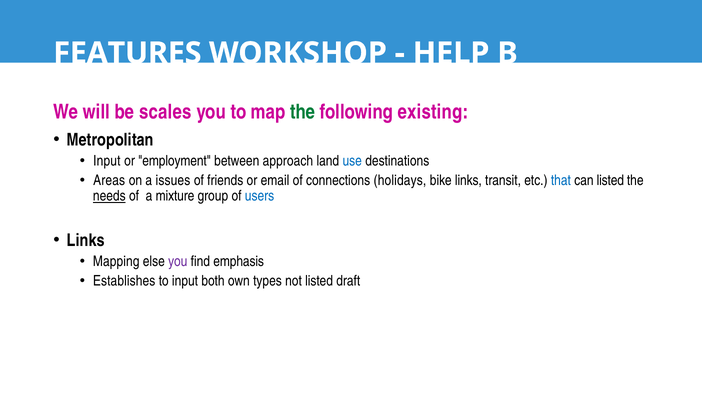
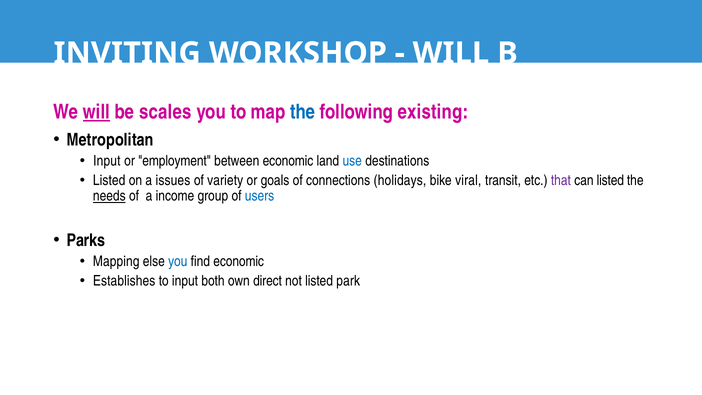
FEATURES: FEATURES -> INVITING (127, 53)
HELP: HELP -> WILL (451, 53)
will underline: none -> present (96, 112)
the colour: green -> blue (303, 112)
between approach: approach -> economic (288, 161)
Areas: Areas -> Listed (109, 180)
friends: friends -> variety (225, 180)
email: email -> goals (275, 180)
bike links: links -> viral (468, 180)
that colour: blue -> purple (561, 180)
mixture: mixture -> income (175, 196)
Links: Links -> Parks (86, 240)
you colour: purple -> blue (178, 261)
find emphasis: emphasis -> economic (239, 261)
types: types -> direct (268, 281)
draft: draft -> park (348, 281)
